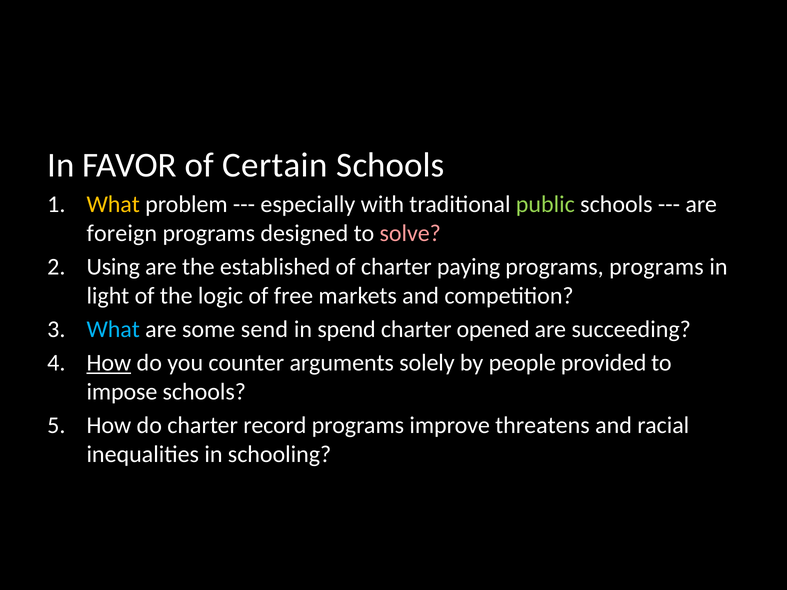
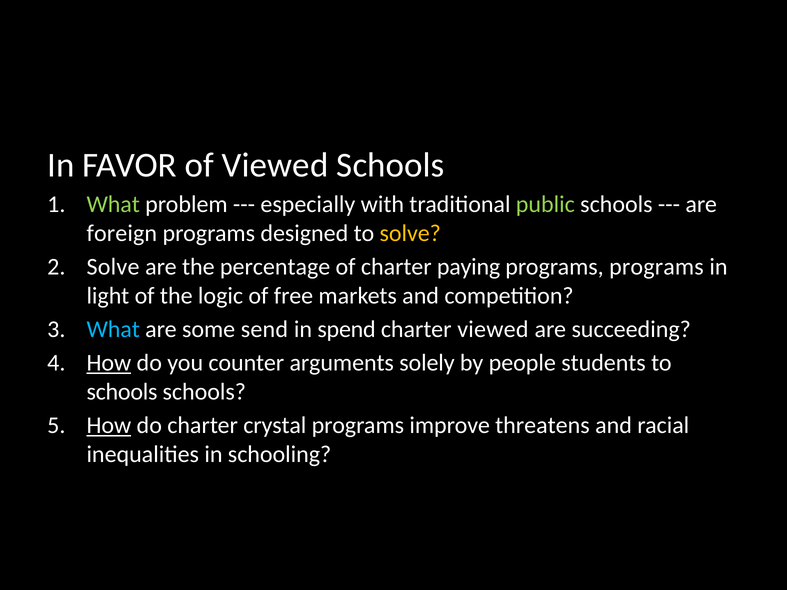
of Certain: Certain -> Viewed (275, 165)
What colour: yellow -> light green (113, 205)
solve colour: pink -> yellow (410, 233)
Using: Using -> Solve (113, 267)
established: established -> percentage (275, 267)
charter opened: opened -> viewed (493, 330)
provided: provided -> students (604, 363)
impose: impose -> schools (122, 392)
How underline: none -> present (109, 426)
record: record -> crystal (275, 426)
